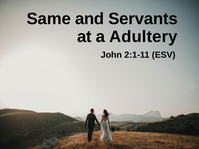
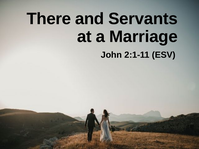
Same: Same -> There (49, 19)
Adultery: Adultery -> Marriage (143, 37)
